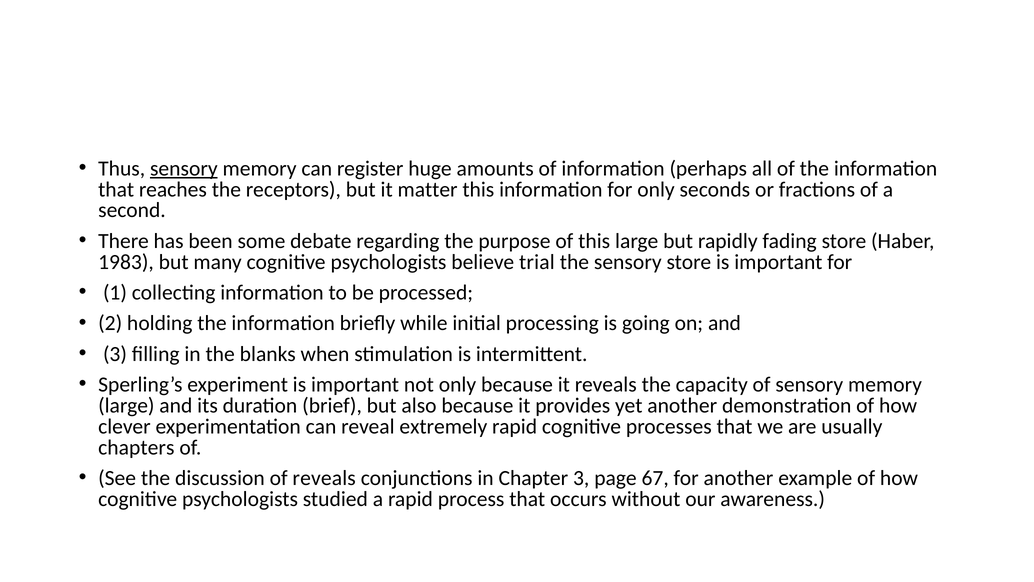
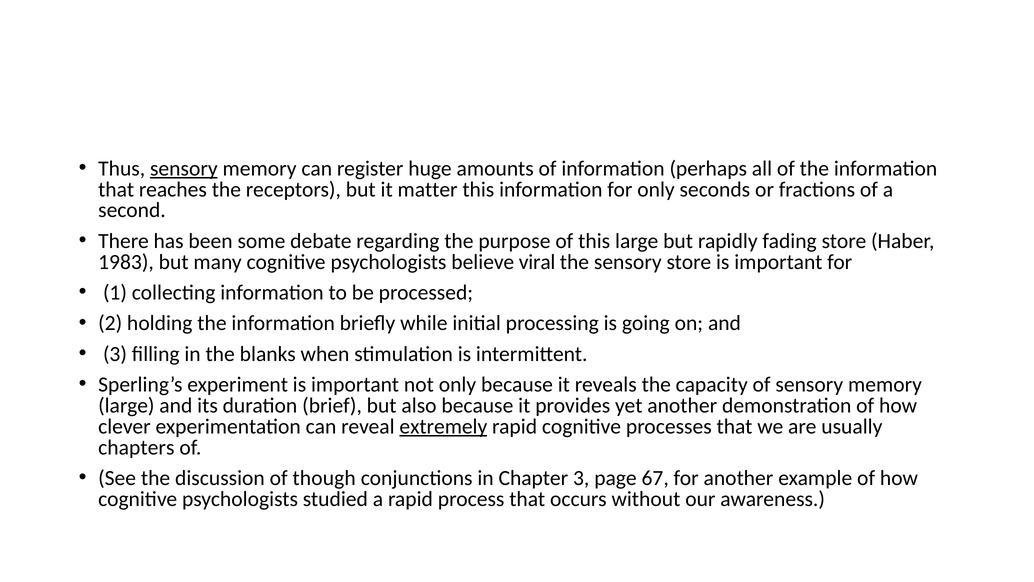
trial: trial -> viral (537, 262)
extremely underline: none -> present (443, 426)
of reveals: reveals -> though (324, 478)
